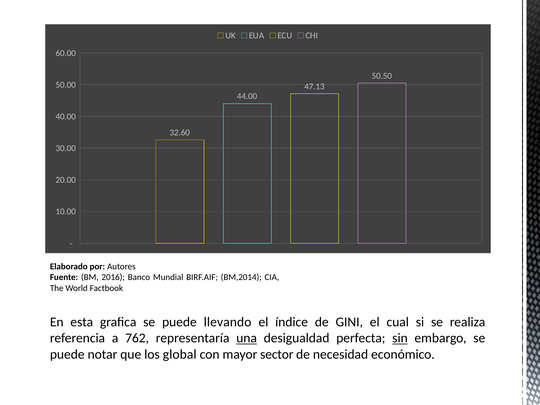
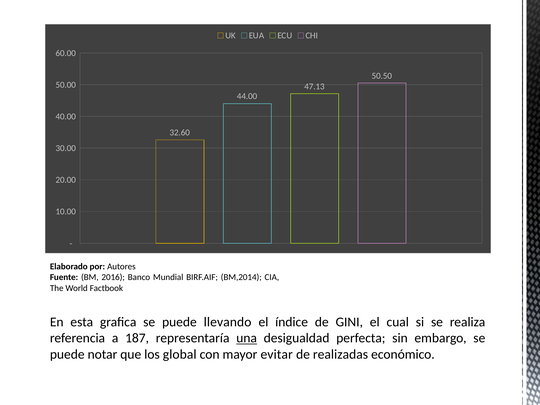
762: 762 -> 187 (137, 338)
sin underline: present -> none (400, 338)
sector: sector -> evitar (277, 354)
necesidad: necesidad -> realizadas (341, 354)
